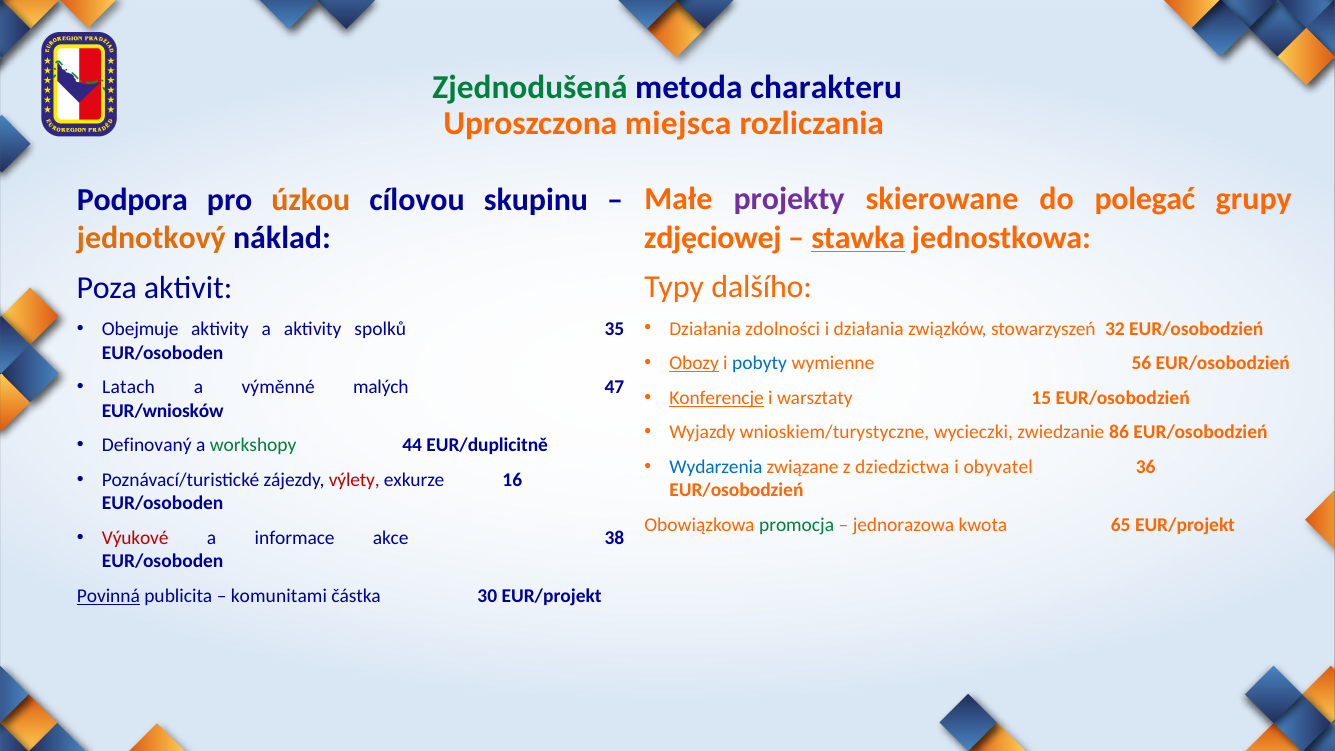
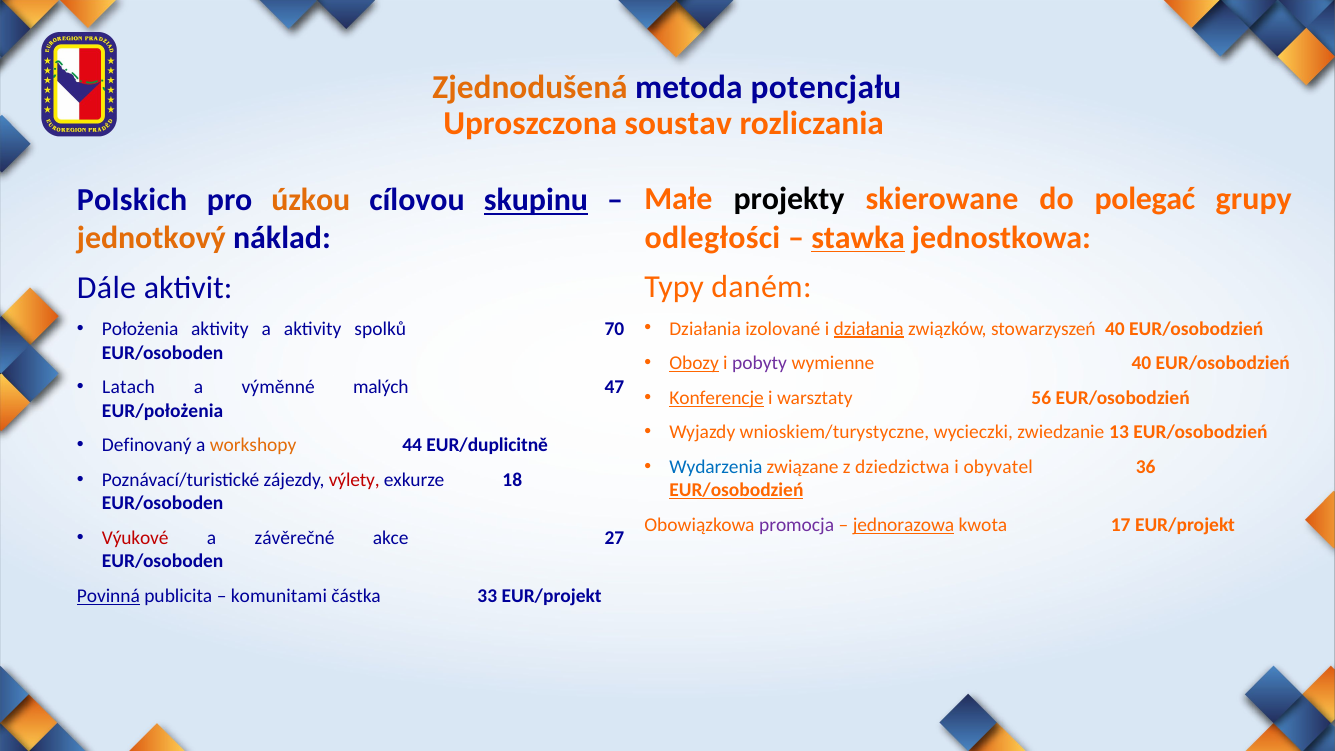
Zjednodušená colour: green -> orange (530, 87)
charakteru: charakteru -> potencjału (826, 87)
miejsca: miejsca -> soustav (678, 123)
projekty colour: purple -> black (789, 199)
Podpora: Podpora -> Polskich (132, 200)
skupinu underline: none -> present (536, 200)
zdjęciowej: zdjęciowej -> odległości (712, 238)
dalšího: dalšího -> daném (761, 287)
Poza: Poza -> Dále (107, 288)
zdolności: zdolności -> izolované (783, 329)
działania underline: none -> present (869, 329)
stowarzyszeń 32: 32 -> 40 (1115, 329)
Obejmuje: Obejmuje -> Położenia (140, 329)
35: 35 -> 70 (614, 329)
pobyty colour: blue -> purple (760, 363)
wymienne 56: 56 -> 40 (1141, 363)
15: 15 -> 56 (1041, 398)
EUR/wniosków: EUR/wniosków -> EUR/położenia (163, 411)
86: 86 -> 13 (1119, 432)
workshopy colour: green -> orange (253, 445)
16: 16 -> 18 (512, 480)
EUR/osobodzień underline: none -> present (736, 490)
promocja colour: green -> purple (797, 525)
jednorazowa underline: none -> present (903, 525)
65: 65 -> 17 (1121, 525)
informace: informace -> závěrečné (295, 538)
38: 38 -> 27 (614, 538)
30: 30 -> 33 (487, 596)
